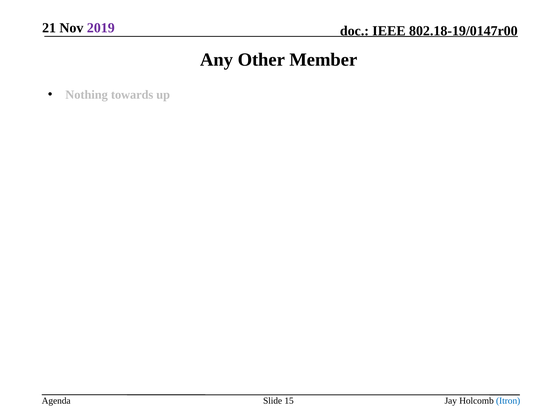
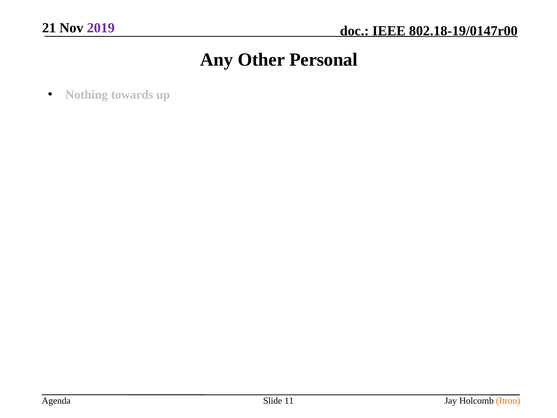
Member: Member -> Personal (323, 60)
15: 15 -> 11 (289, 401)
Itron colour: blue -> orange (508, 401)
